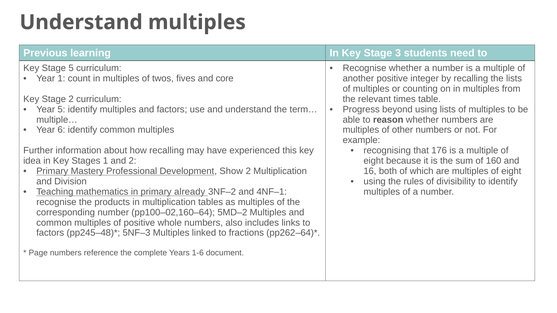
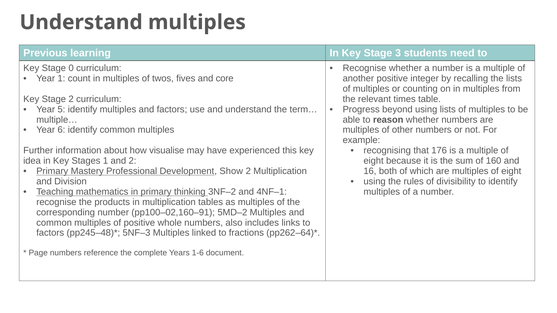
Stage 5: 5 -> 0 (71, 68)
how recalling: recalling -> visualise (167, 151)
already: already -> thinking (190, 192)
pp100–02,160–64: pp100–02,160–64 -> pp100–02,160–91 (173, 213)
